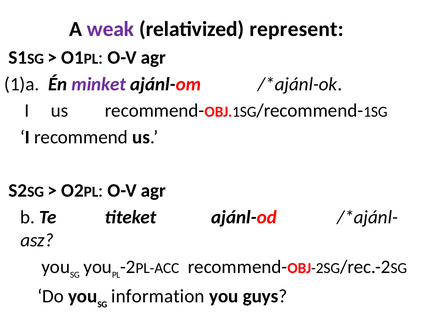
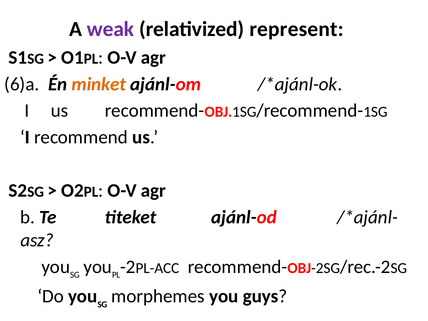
1)a: 1)a -> 6)a (22, 84)
minket colour: purple -> orange (99, 84)
information: information -> morphemes (158, 296)
